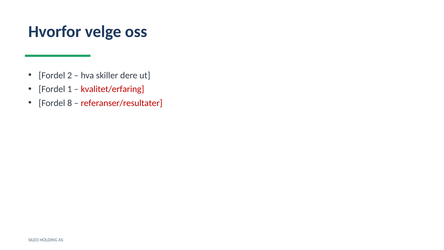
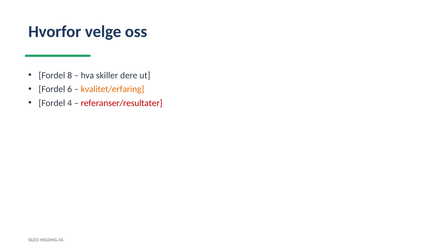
2: 2 -> 8 (70, 75)
1: 1 -> 6 (70, 89)
kvalitet/erfaring colour: red -> orange (112, 89)
8: 8 -> 4 (70, 103)
